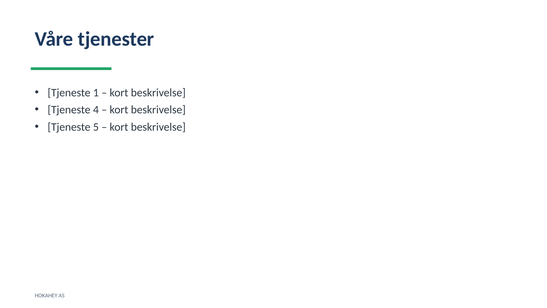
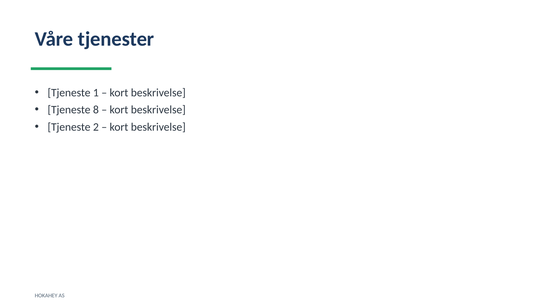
4: 4 -> 8 (96, 110)
5: 5 -> 2 (96, 127)
